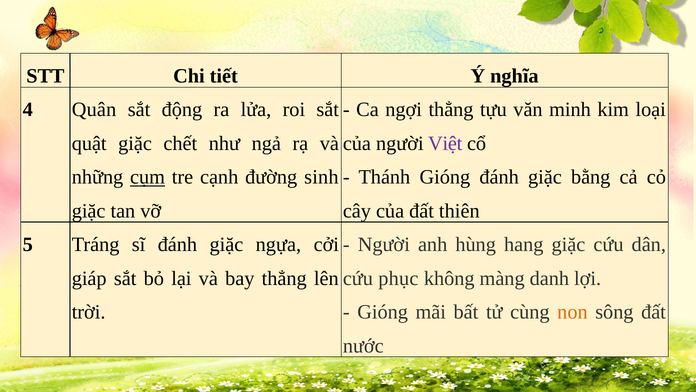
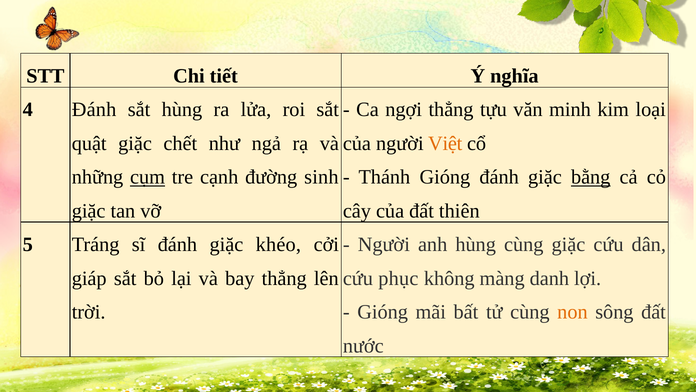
4 Quân: Quân -> Đánh (94, 110)
sắt động: động -> hùng (182, 110)
Việt colour: purple -> orange (445, 143)
bằng underline: none -> present (591, 177)
ngựa: ngựa -> khéo (278, 244)
hùng hang: hang -> cùng (524, 244)
